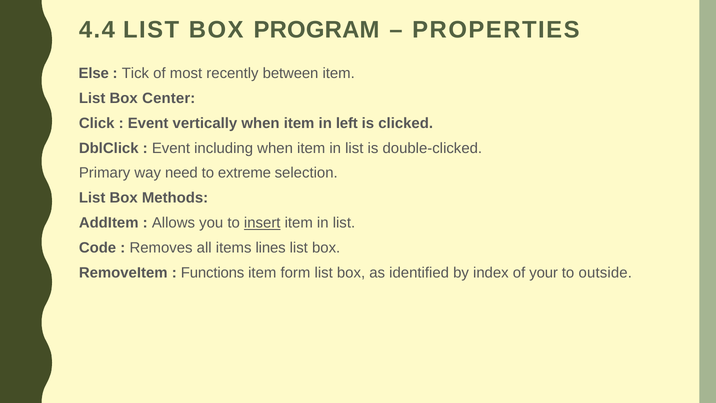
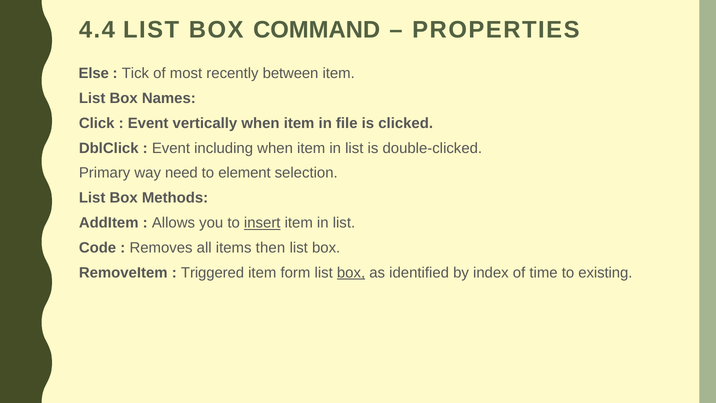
PROGRAM: PROGRAM -> COMMAND (317, 30)
Center: Center -> Names (169, 98)
left: left -> file (347, 123)
extreme: extreme -> element (244, 173)
lines: lines -> then (270, 248)
Functions: Functions -> Triggered (213, 273)
box underline: none -> present (351, 273)
your: your -> time (544, 273)
outside: outside -> existing (605, 273)
